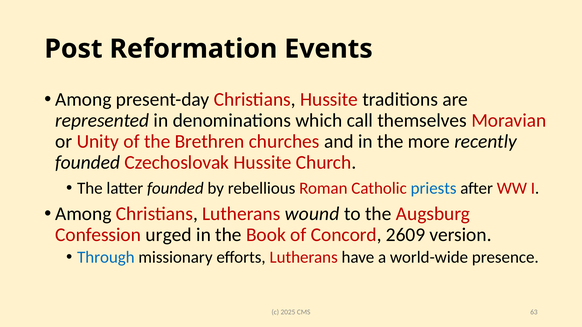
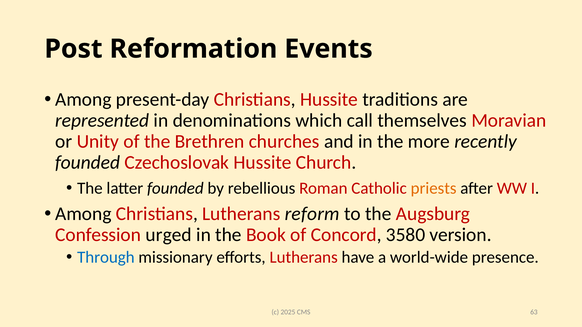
priests colour: blue -> orange (434, 188)
wound: wound -> reform (312, 214)
2609: 2609 -> 3580 (406, 235)
